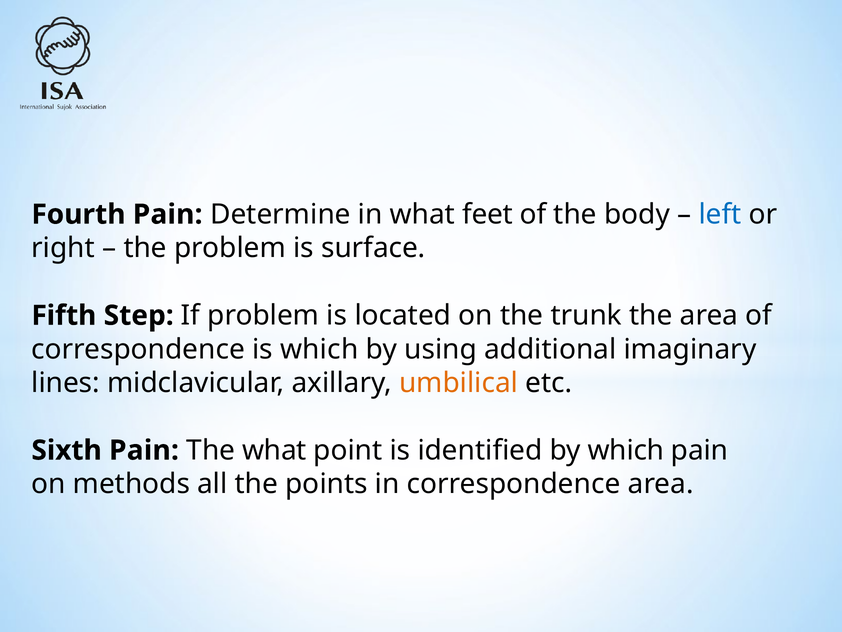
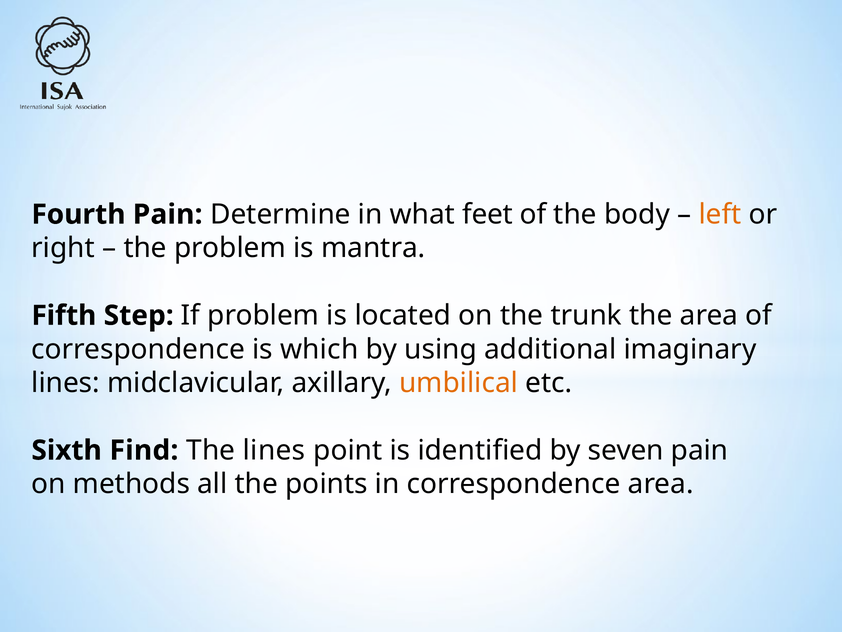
left colour: blue -> orange (720, 214)
surface: surface -> mantra (373, 248)
Sixth Pain: Pain -> Find (144, 450)
The what: what -> lines (274, 450)
by which: which -> seven (626, 450)
